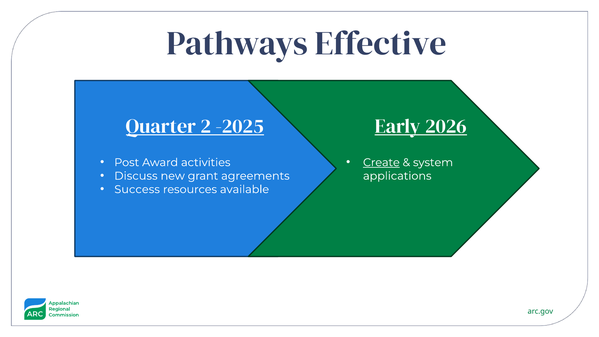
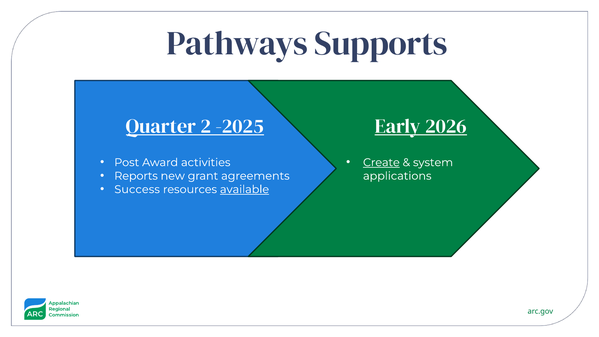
Effective: Effective -> Supports (381, 44)
Discuss: Discuss -> Reports (136, 176)
available underline: none -> present (245, 189)
